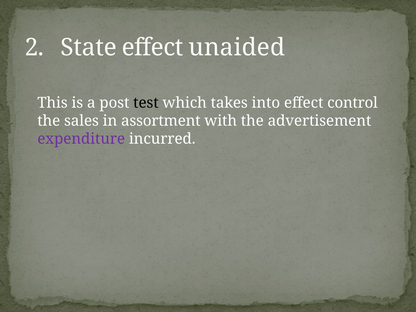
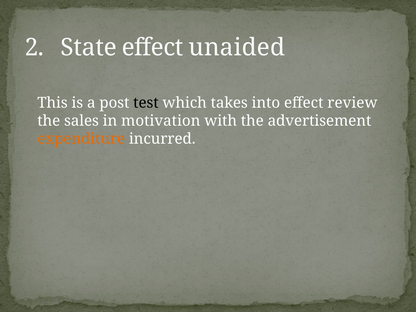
control: control -> review (352, 103)
assortment: assortment -> motivation (161, 121)
expenditure colour: purple -> orange (81, 139)
